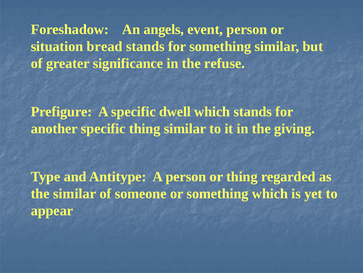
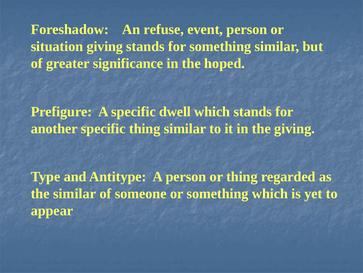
angels: angels -> refuse (164, 29)
situation bread: bread -> giving (105, 46)
refuse: refuse -> hoped (225, 63)
